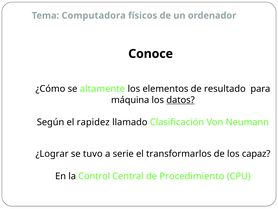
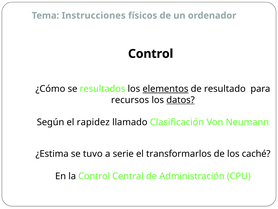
Computadora: Computadora -> Instrucciones (94, 16)
Conoce: Conoce -> Control (151, 54)
altamente: altamente -> resultados (103, 89)
elementos underline: none -> present (165, 89)
máquina: máquina -> recursos (130, 100)
¿Lograr: ¿Lograr -> ¿Estima (52, 154)
capaz: capaz -> caché (256, 154)
Procedimiento: Procedimiento -> Administración (192, 176)
